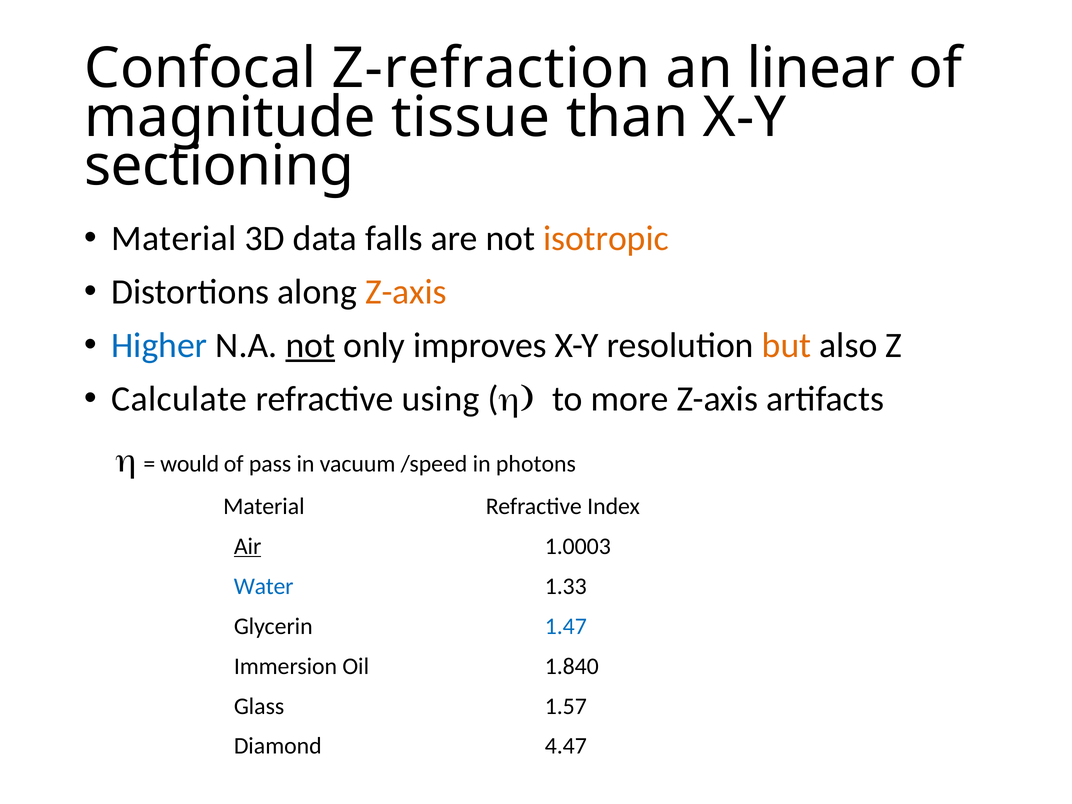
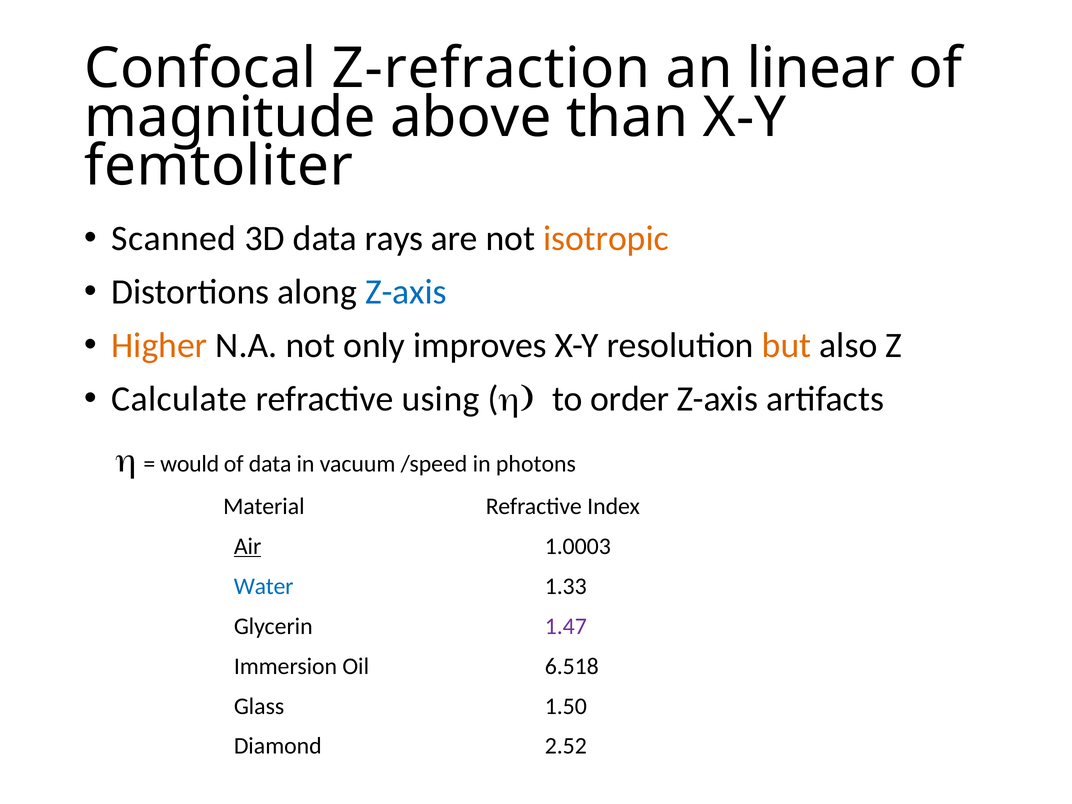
tissue: tissue -> above (471, 117)
sectioning: sectioning -> femtoliter (219, 166)
Material: Material -> Scanned (174, 238)
falls: falls -> rays (394, 238)
Z-axis colour: orange -> blue (406, 292)
Higher colour: blue -> orange (159, 345)
not underline: present -> none (310, 345)
more: more -> order (630, 399)
of pass: pass -> data (270, 464)
1.47 colour: blue -> purple (566, 626)
1.840: 1.840 -> 6.518 (572, 666)
1.57: 1.57 -> 1.50 (566, 706)
4.47: 4.47 -> 2.52 (566, 746)
